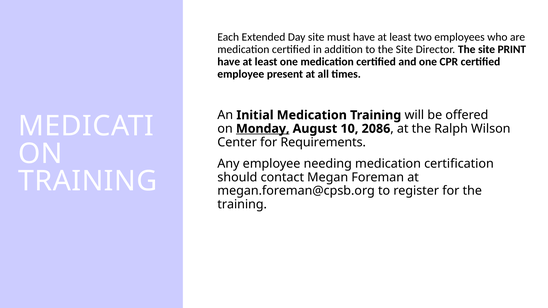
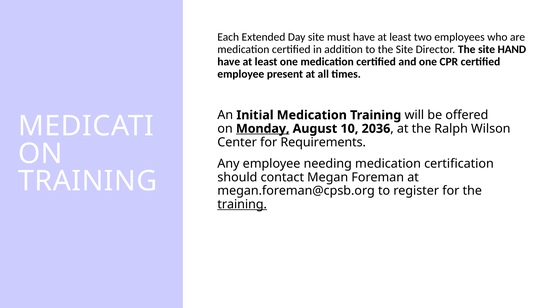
PRINT: PRINT -> HAND (512, 49)
2086: 2086 -> 2036 (376, 129)
training underline: none -> present (242, 204)
